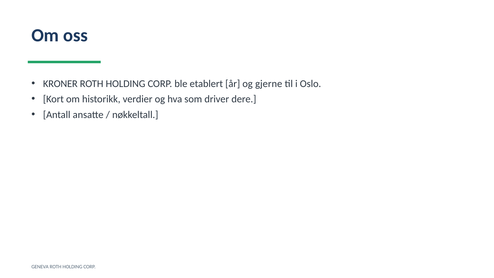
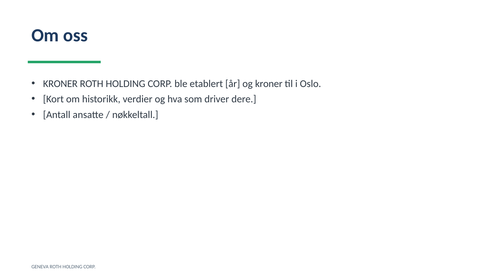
og gjerne: gjerne -> kroner (269, 84)
